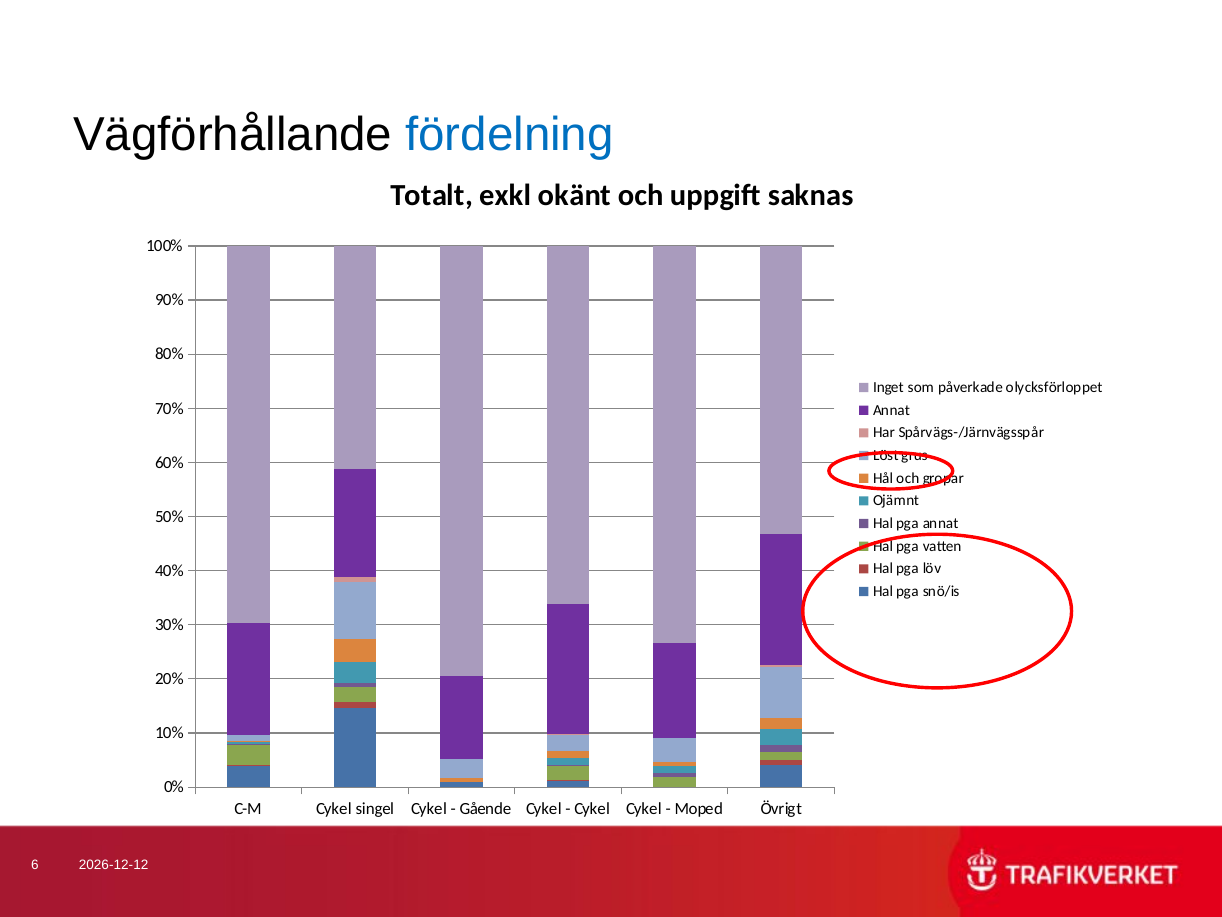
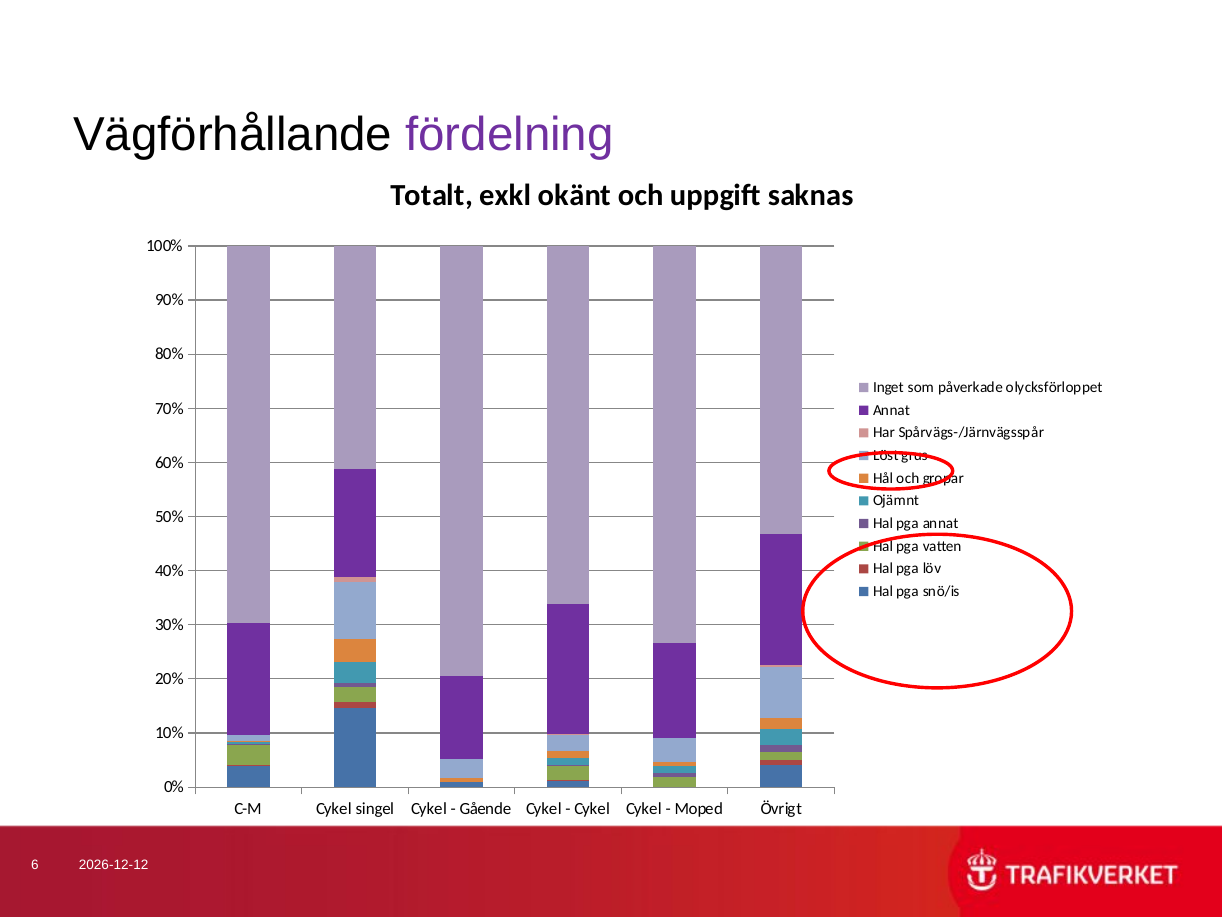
fördelning colour: blue -> purple (510, 135)
